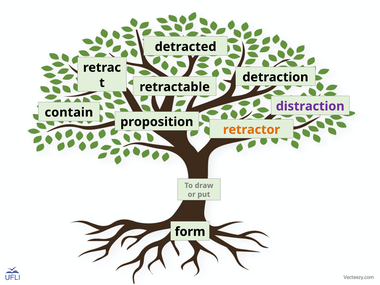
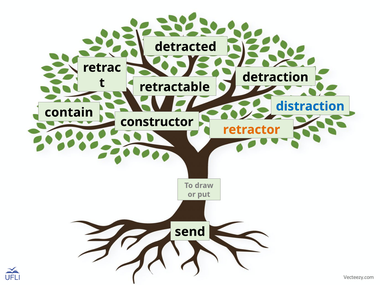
distraction colour: purple -> blue (310, 106)
proposition: proposition -> constructor (157, 122)
form: form -> send (190, 232)
